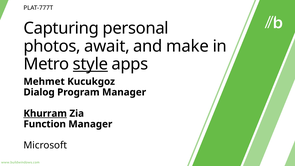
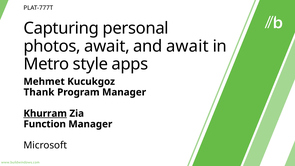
and make: make -> await (187, 46)
style underline: present -> none (90, 64)
Dialog: Dialog -> Thank (39, 92)
